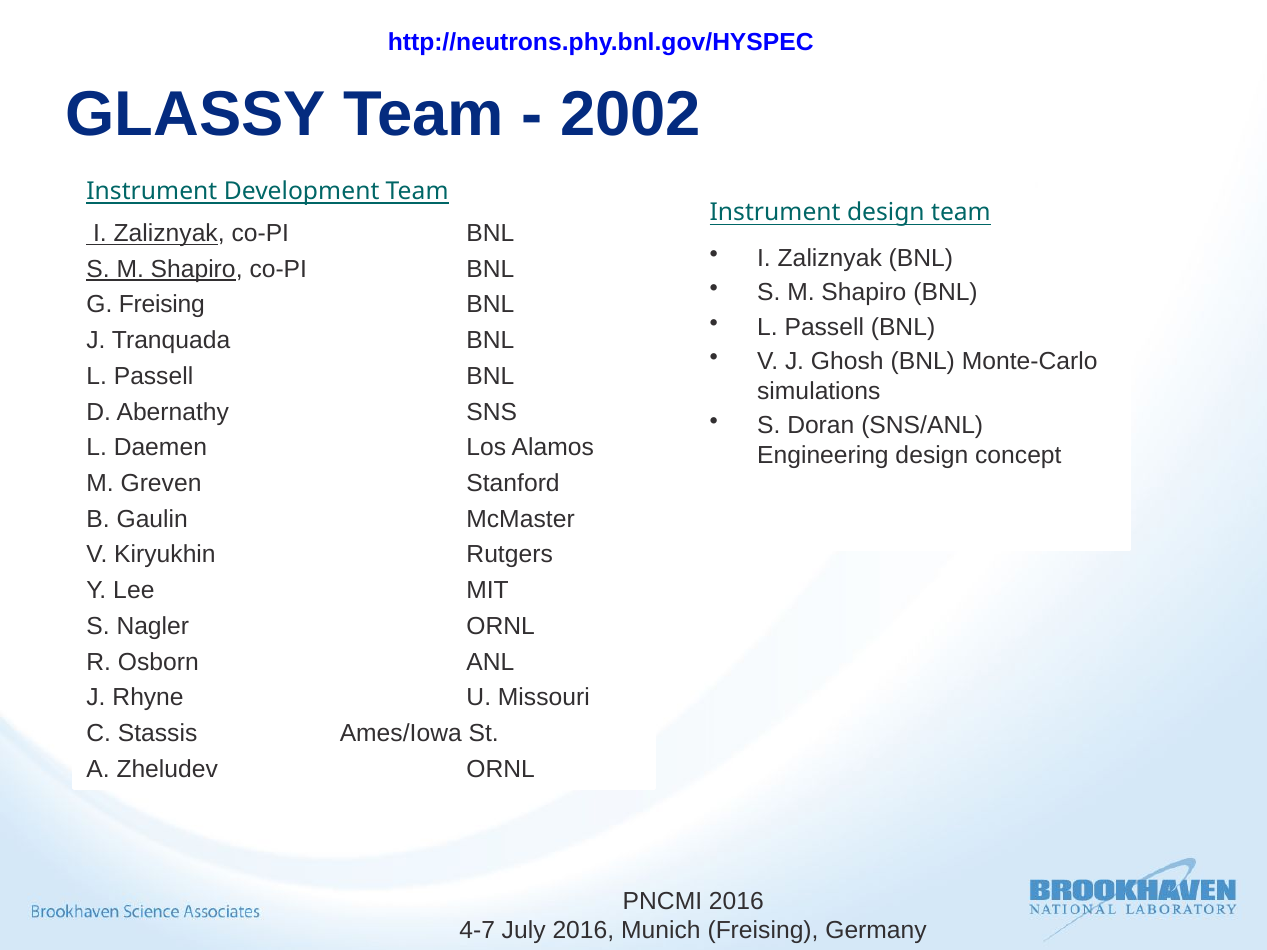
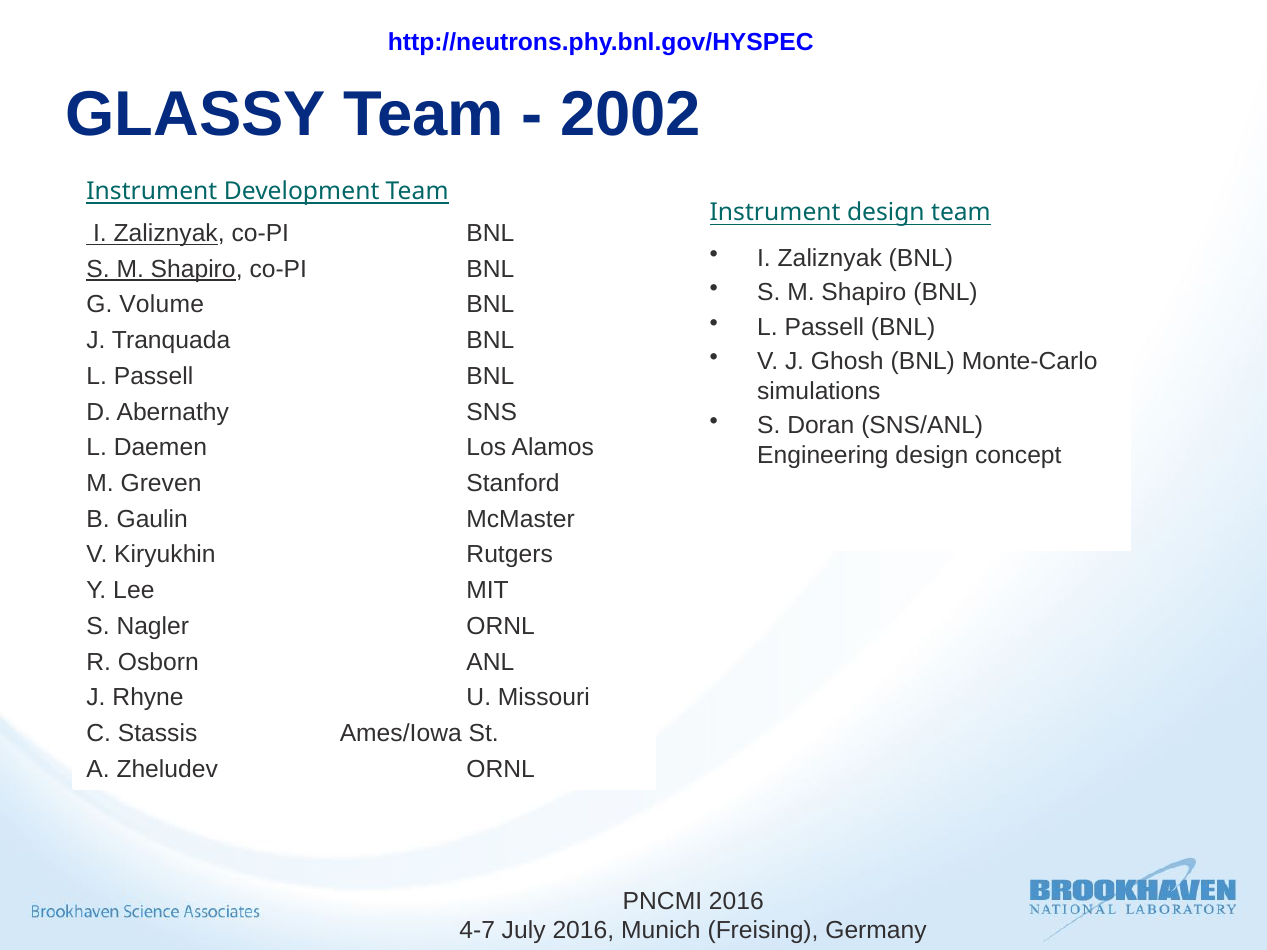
G Freising: Freising -> Volume (162, 305)
